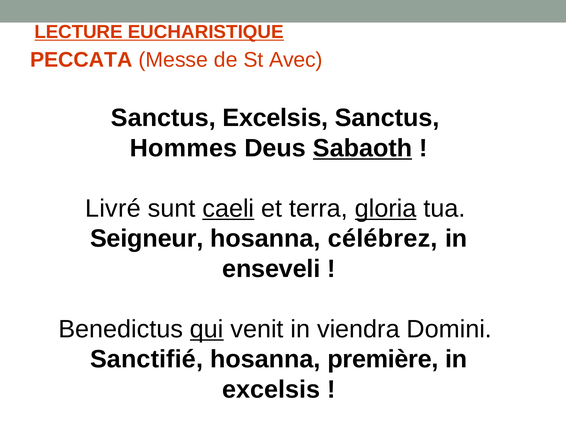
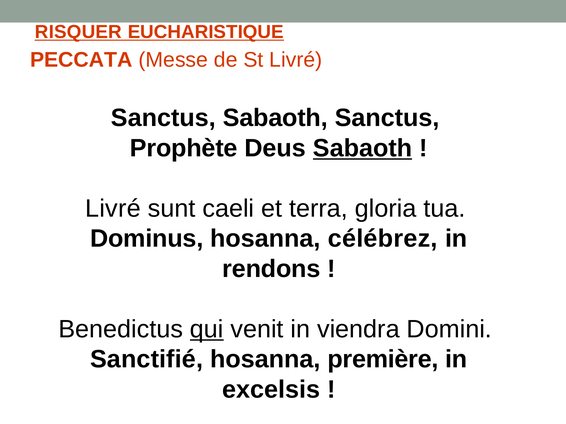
LECTURE: LECTURE -> RISQUER (78, 32)
St Avec: Avec -> Livré (296, 60)
Sanctus Excelsis: Excelsis -> Sabaoth (275, 118)
Hommes: Hommes -> Prophète (184, 148)
caeli underline: present -> none (228, 209)
gloria underline: present -> none (386, 209)
Seigneur: Seigneur -> Dominus (147, 239)
enseveli: enseveli -> rendons (271, 269)
